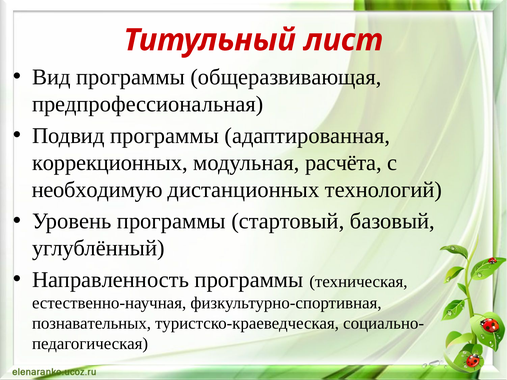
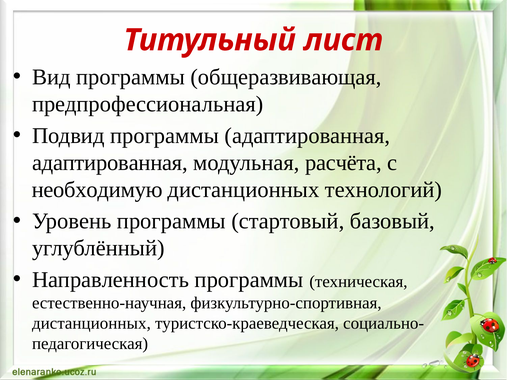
коррекционных: коррекционных -> адаптированная (110, 163)
познавательных: познавательных -> дистанционных (91, 323)
